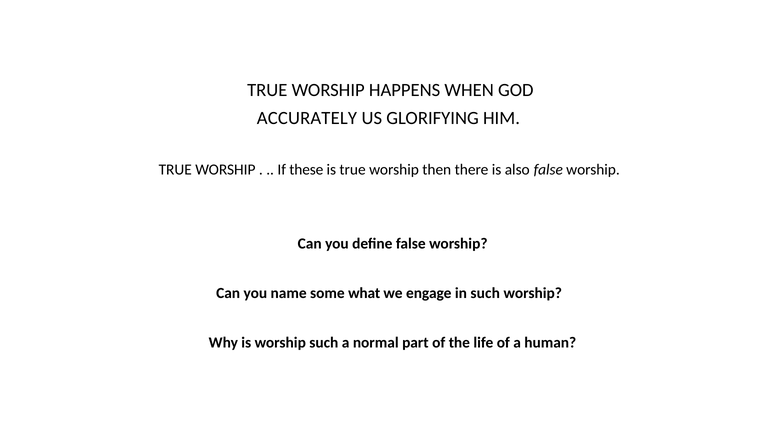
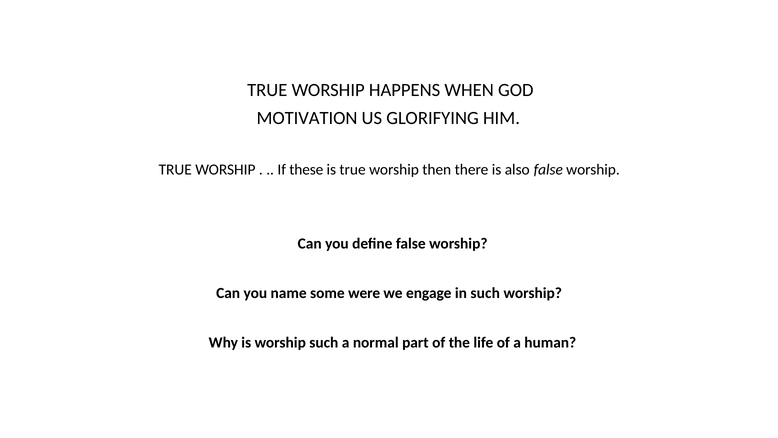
ACCURATELY: ACCURATELY -> MOTIVATION (307, 118)
what: what -> were (364, 293)
